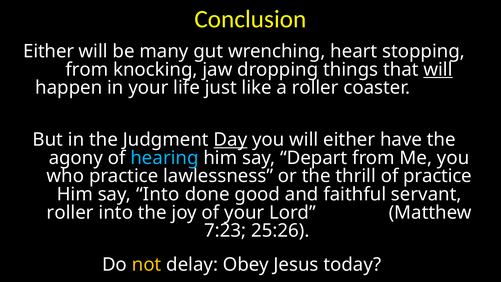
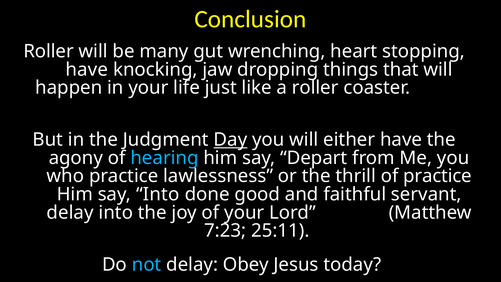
Either: Either -> Roller (49, 51)
from: from -> have (87, 69)
will underline: present -> none (438, 69)
roller: roller -> delay (70, 212)
25:26: 25:26 -> 25:11 (280, 231)
not colour: yellow -> light blue (147, 264)
